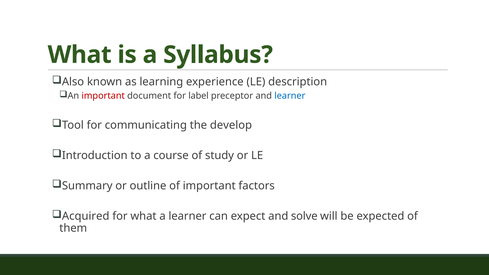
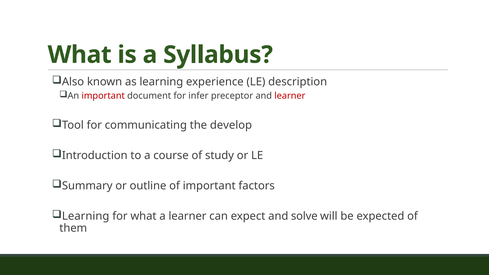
label: label -> infer (198, 96)
learner colour: blue -> red (290, 96)
Acquired: Acquired -> Learning (86, 216)
